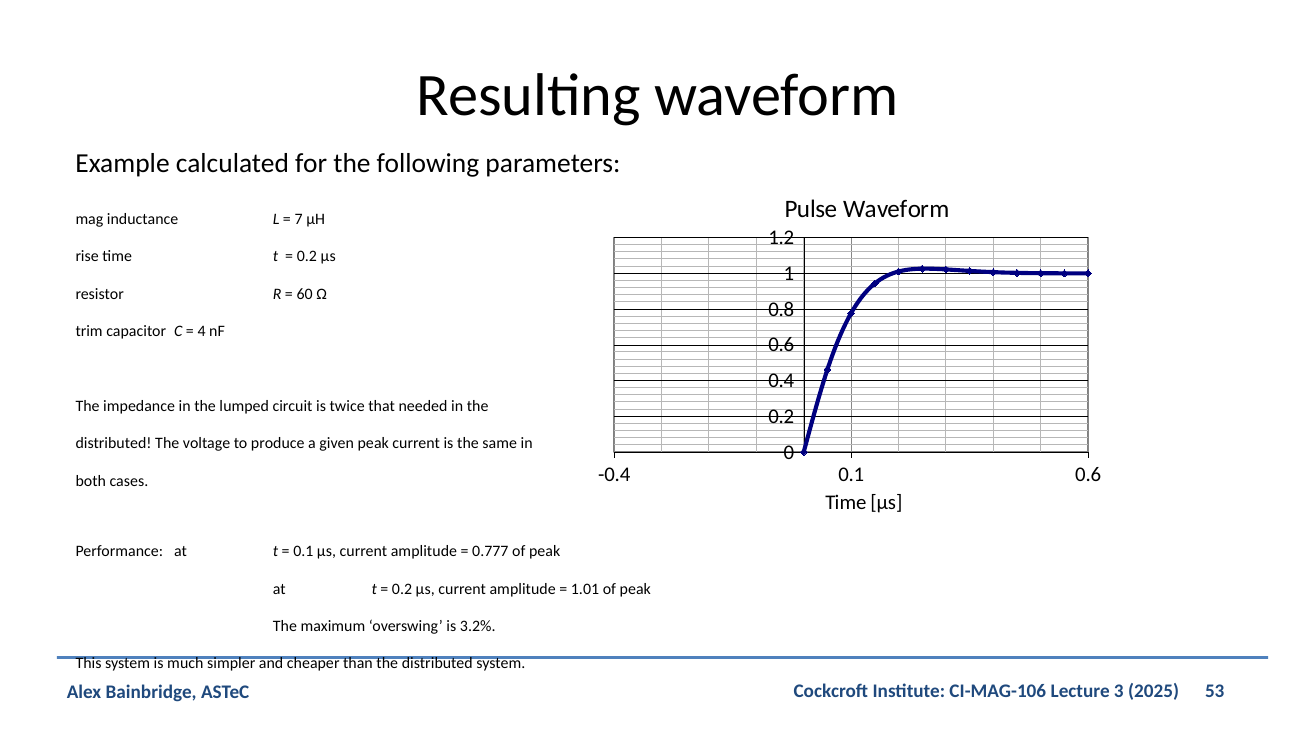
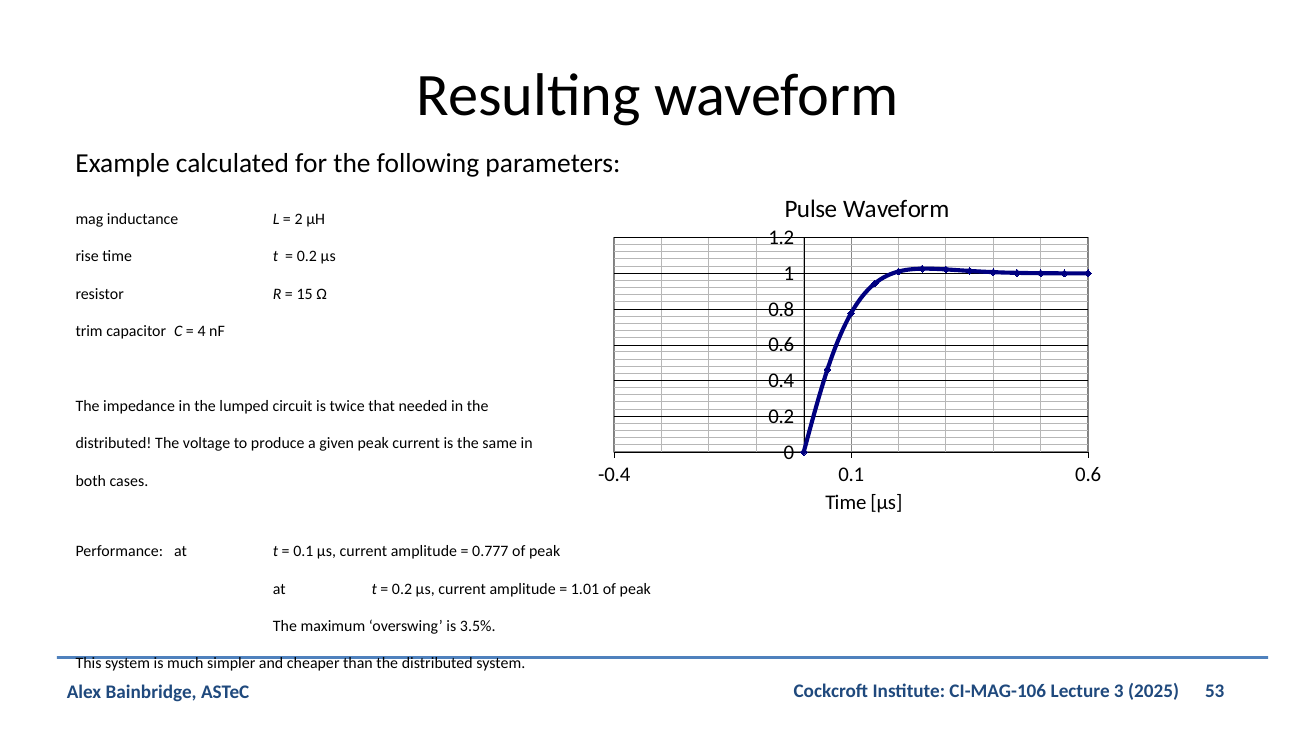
7: 7 -> 2 (299, 219)
60: 60 -> 15 (305, 294)
3.2%: 3.2% -> 3.5% (478, 627)
